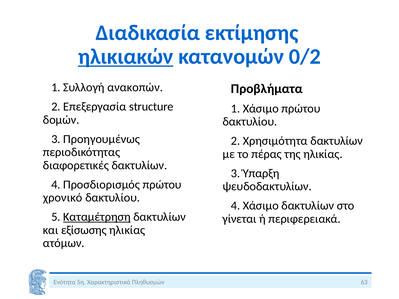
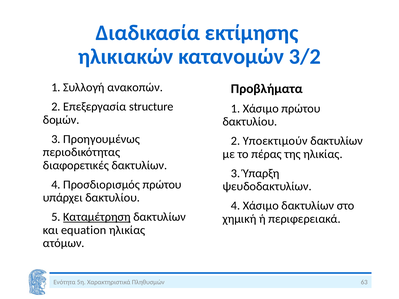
ηλικιακών underline: present -> none (126, 57)
0/2: 0/2 -> 3/2 (305, 57)
Χρησιμότητα: Χρησιμότητα -> Υποεκτιμούν (275, 141)
χρονικό: χρονικό -> υπάρχει (63, 198)
γίνεται: γίνεται -> χημική (239, 219)
εξίσωσης: εξίσωσης -> equation (84, 230)
